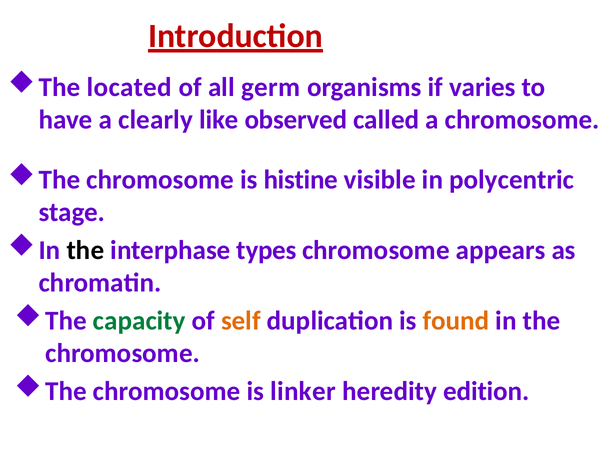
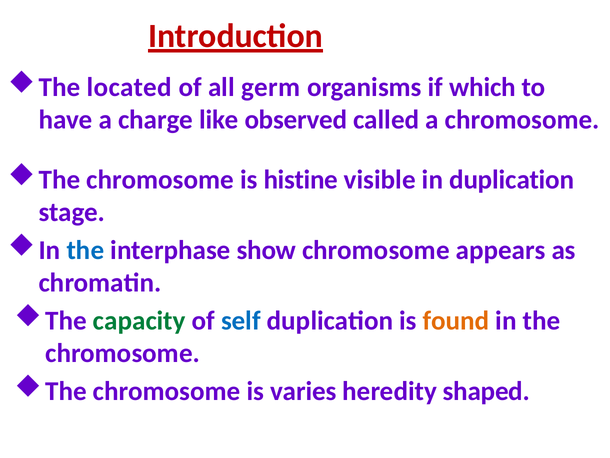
varies: varies -> which (483, 87)
clearly: clearly -> charge (156, 120)
in polycentric: polycentric -> duplication (512, 179)
the colour: black -> blue (85, 250)
types: types -> show (266, 250)
self colour: orange -> blue (241, 320)
linker: linker -> varies (303, 391)
edition: edition -> shaped (486, 391)
